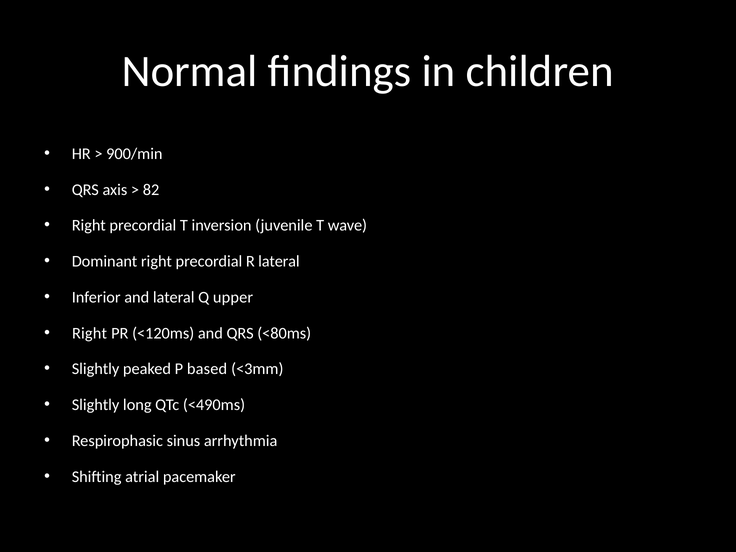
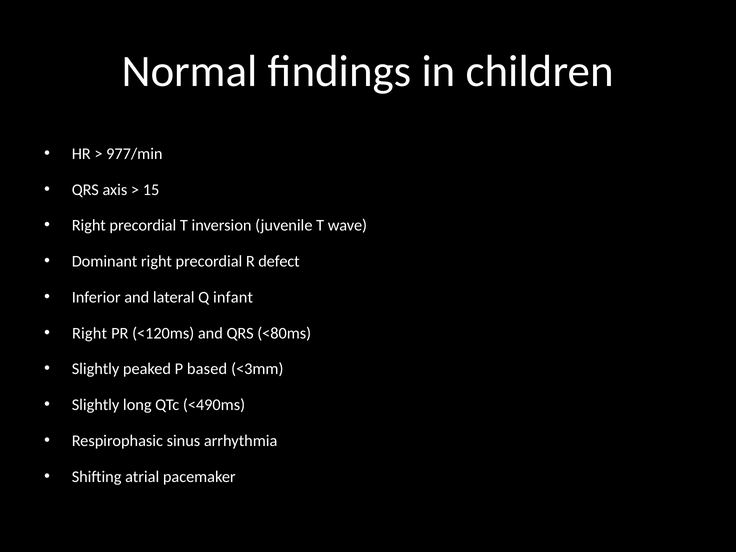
900/min: 900/min -> 977/min (134, 154)
82: 82 -> 15 (151, 190)
R lateral: lateral -> defect (279, 261)
upper: upper -> infant (233, 297)
